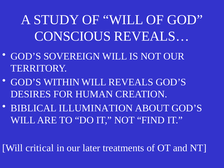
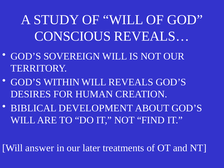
ILLUMINATION: ILLUMINATION -> DEVELOPMENT (96, 108)
critical: critical -> answer (40, 148)
